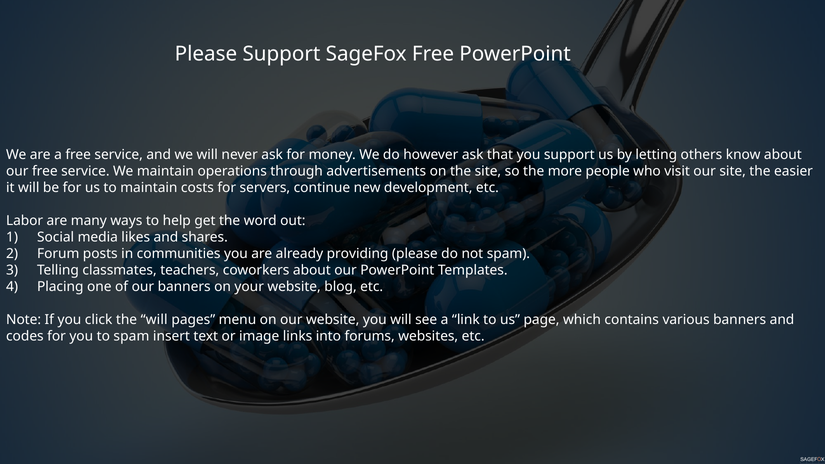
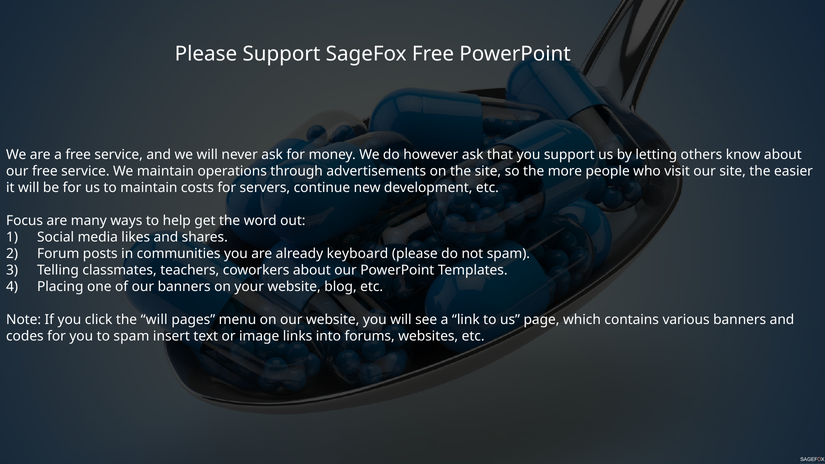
Labor: Labor -> Focus (25, 221)
providing: providing -> keyboard (357, 254)
